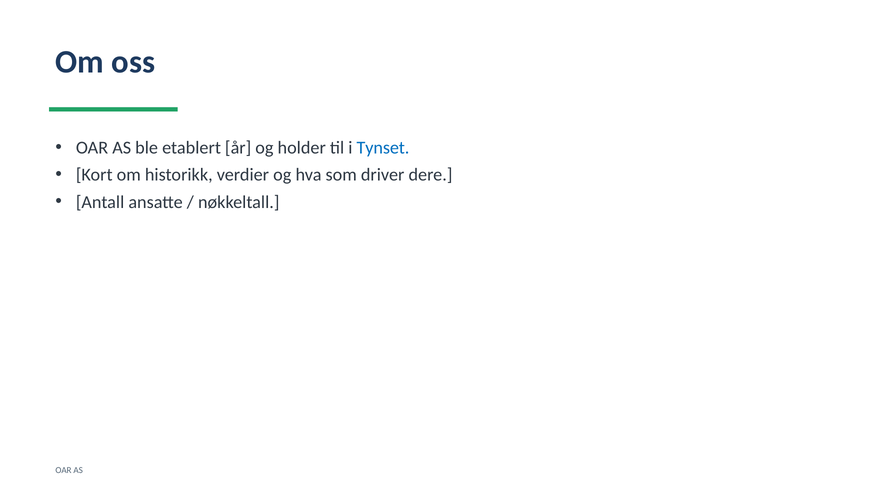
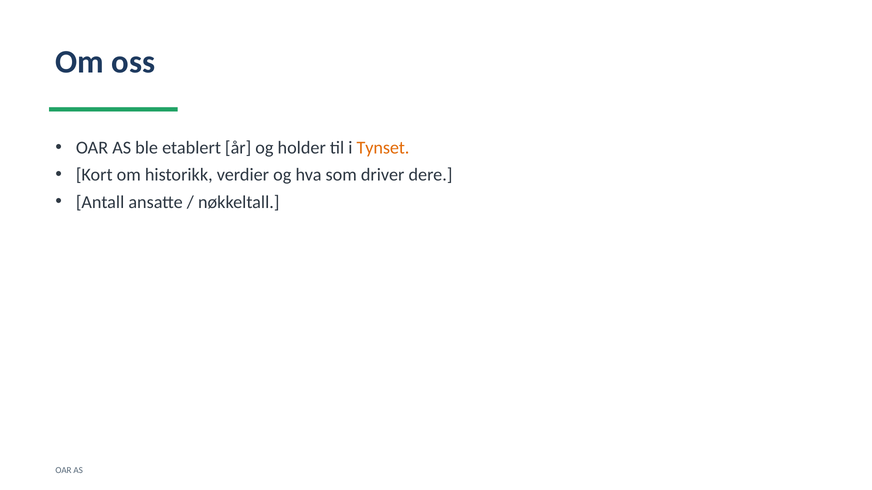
Tynset colour: blue -> orange (383, 148)
